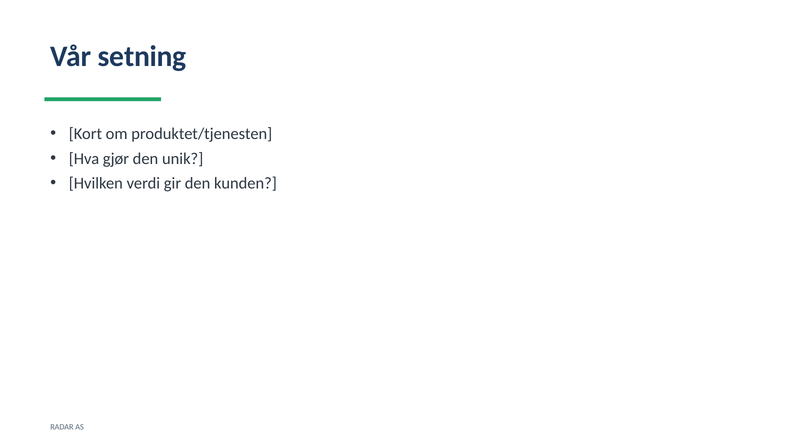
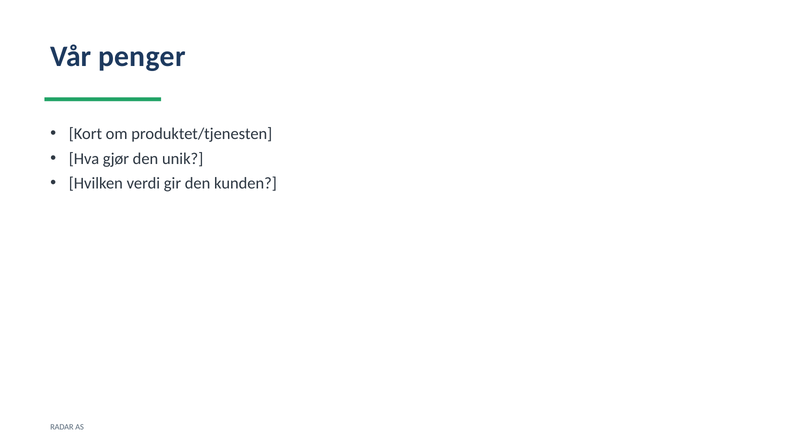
setning: setning -> penger (142, 56)
